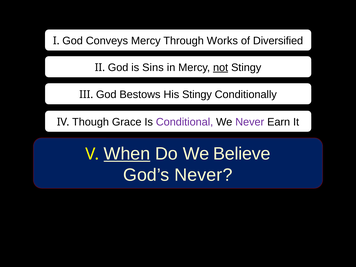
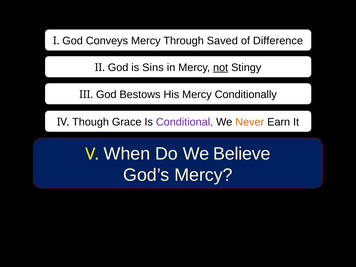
Works: Works -> Saved (222, 41)
Diversified: Diversified -> Difference (278, 41)
His Stingy: Stingy -> Mercy (197, 95)
Never colour: purple -> orange (250, 122)
When underline: present -> none (127, 154)
God’s Never: Never -> Mercy (203, 175)
